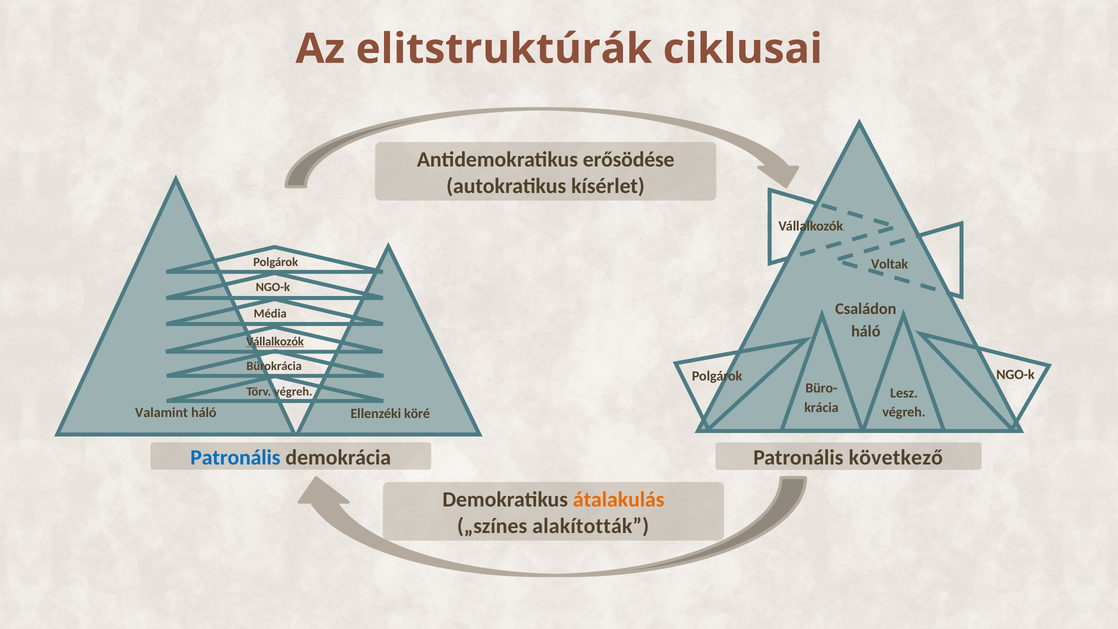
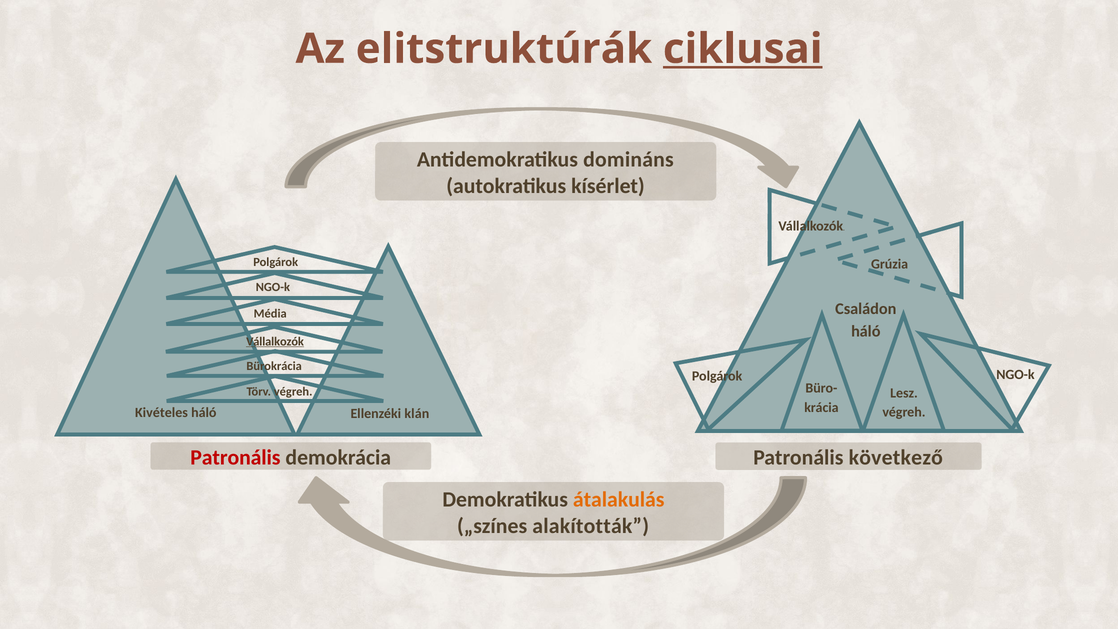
ciklusai underline: none -> present (743, 49)
erősödése: erősödése -> domináns (628, 160)
Voltak: Voltak -> Grúzia (890, 264)
Valamint: Valamint -> Kivételes (161, 413)
köré: köré -> klán (417, 413)
Patronális colour: blue -> red (235, 457)
